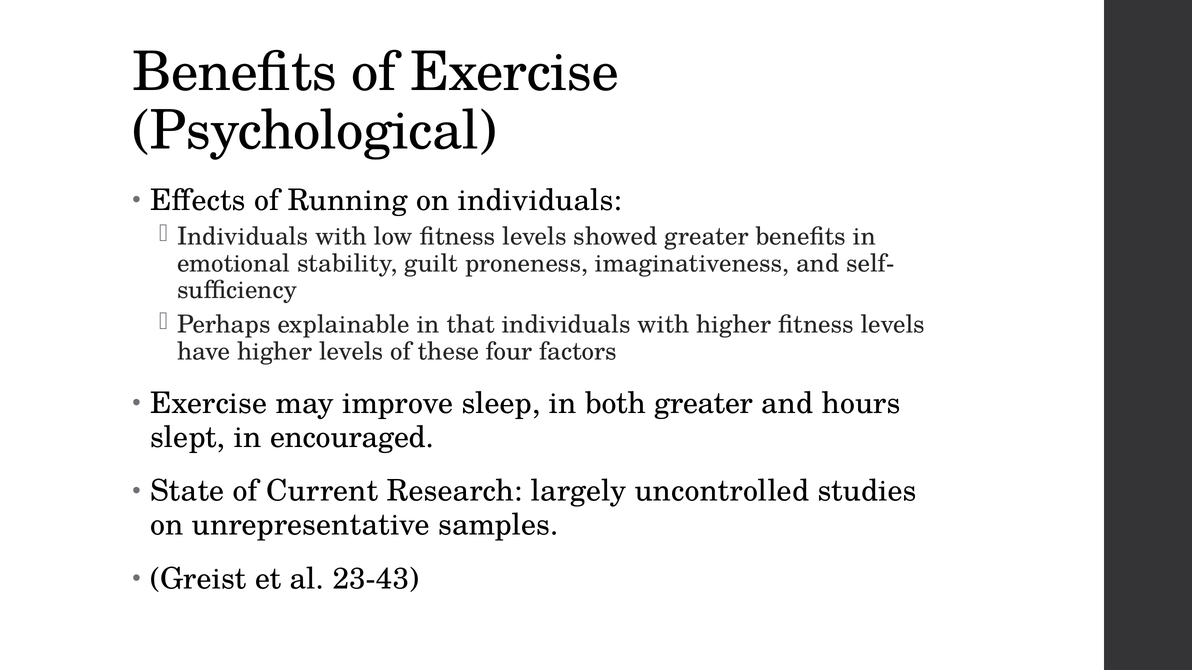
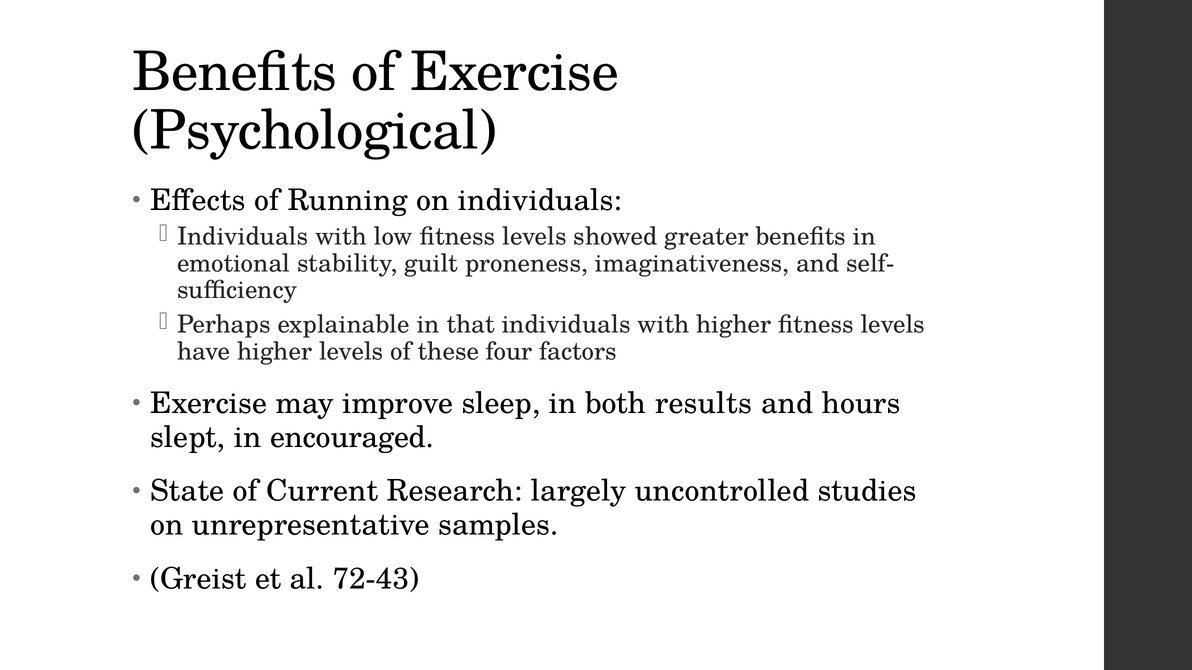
both greater: greater -> results (703, 404)
23-43: 23-43 -> 72-43 (376, 579)
